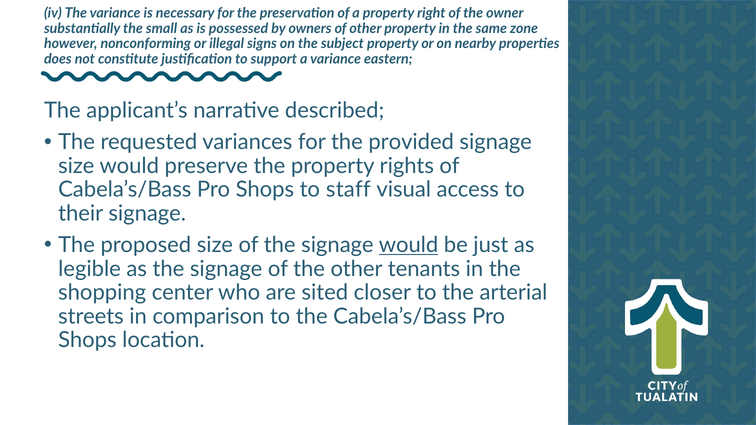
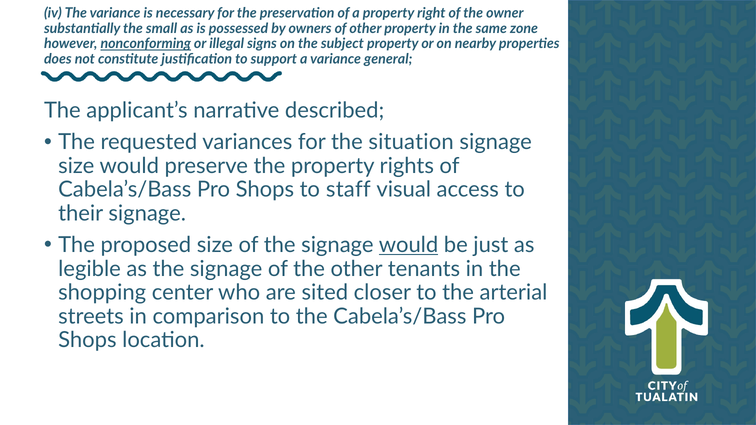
nonconforming underline: none -> present (146, 44)
eastern: eastern -> general (388, 59)
provided: provided -> situation (411, 142)
